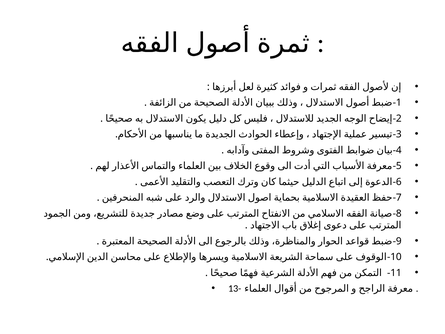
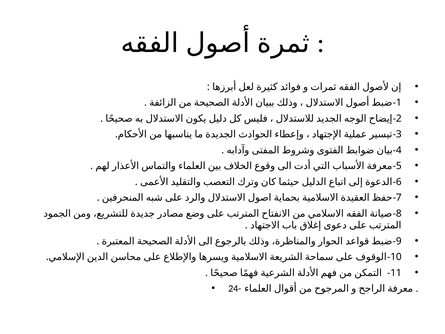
13-: 13- -> 24- (235, 288)
